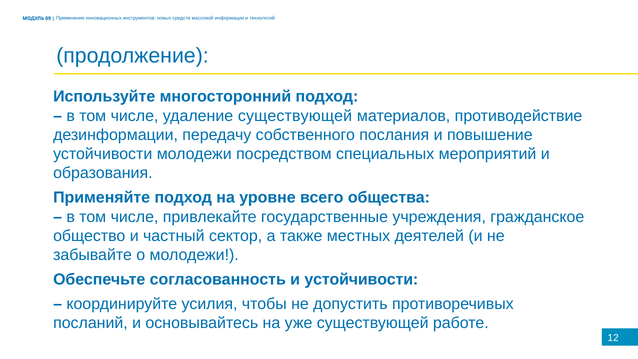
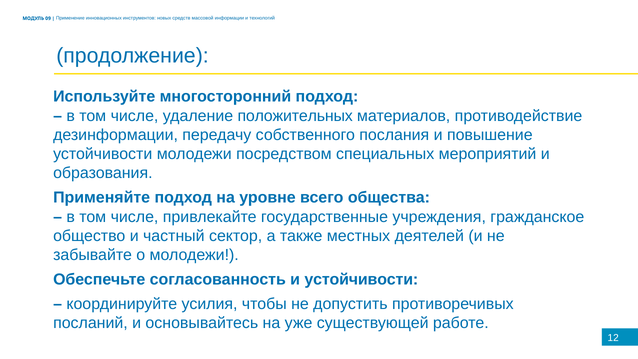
удаление существующей: существующей -> положительных (295, 116)
